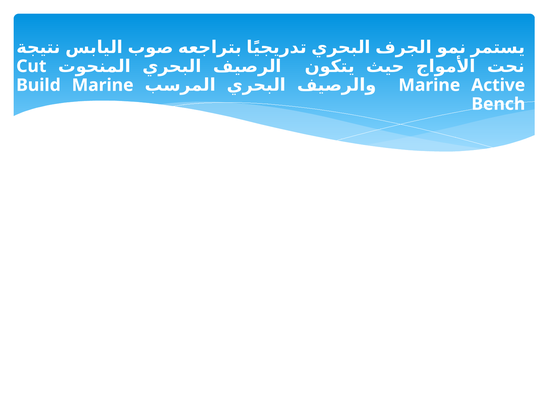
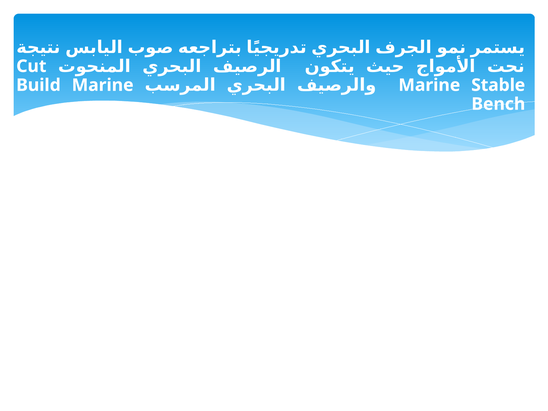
Active: Active -> Stable (498, 85)
